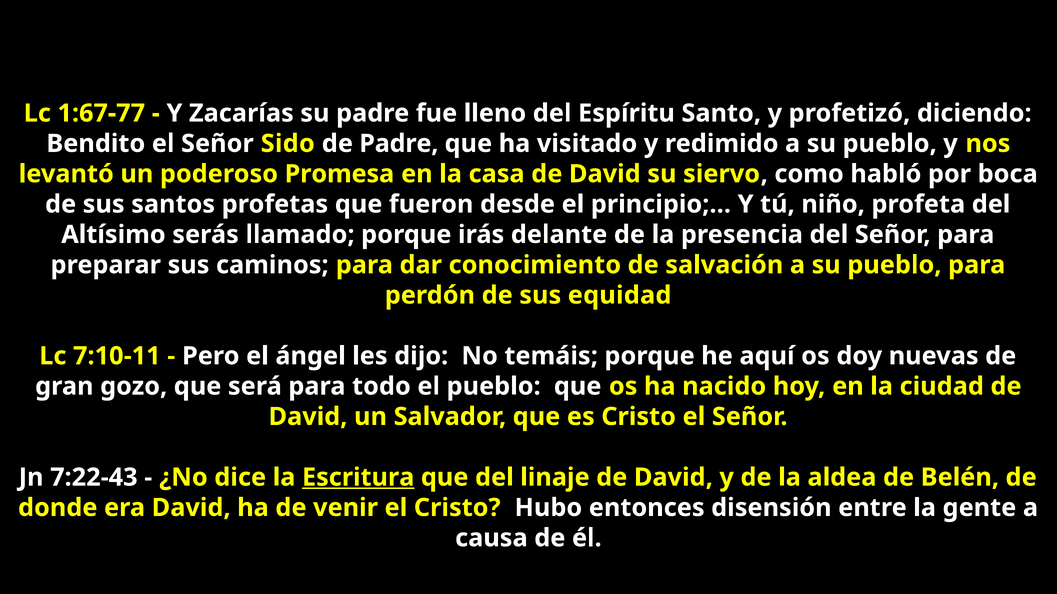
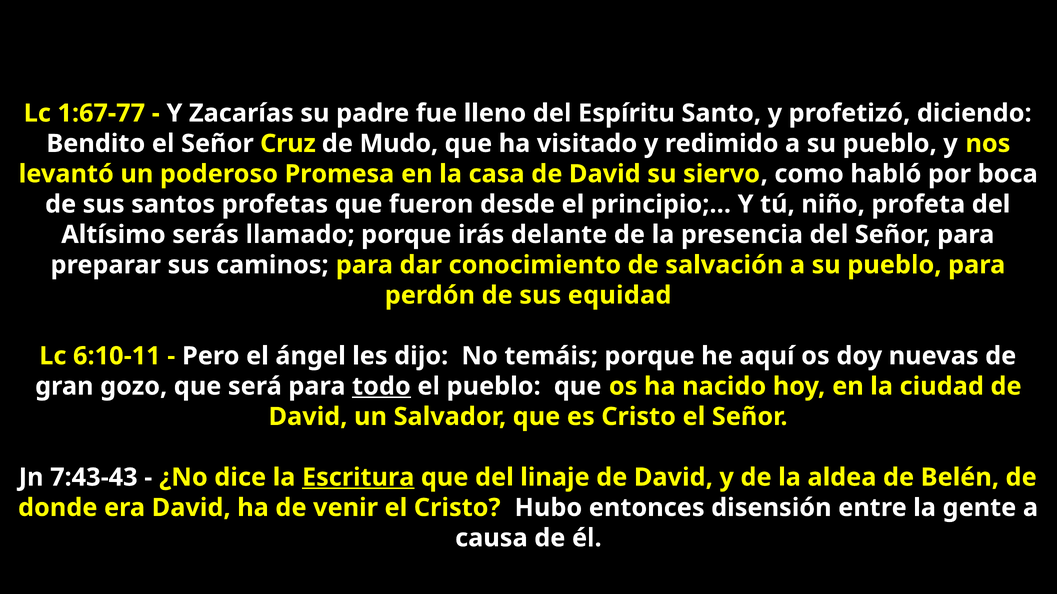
Sido: Sido -> Cruz (288, 144)
de Padre: Padre -> Mudo (399, 144)
7:10-11: 7:10-11 -> 6:10-11 (117, 356)
todo underline: none -> present (381, 387)
7:22-43: 7:22-43 -> 7:43-43 (94, 478)
